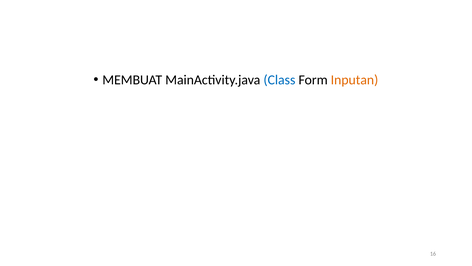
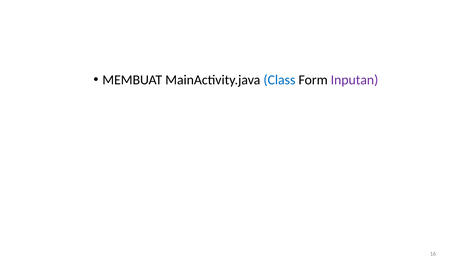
Inputan colour: orange -> purple (355, 80)
